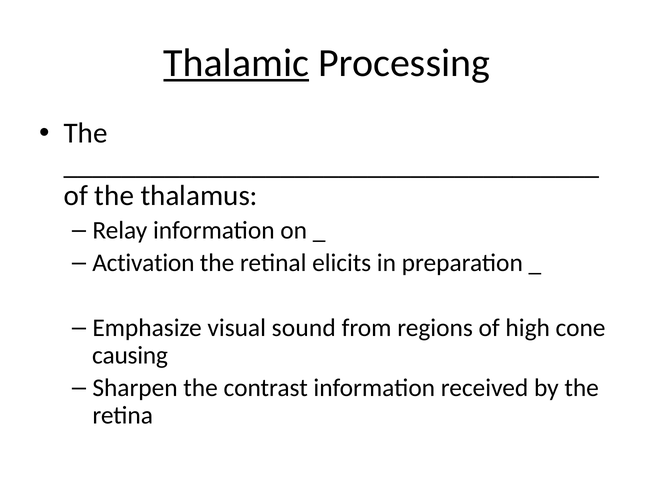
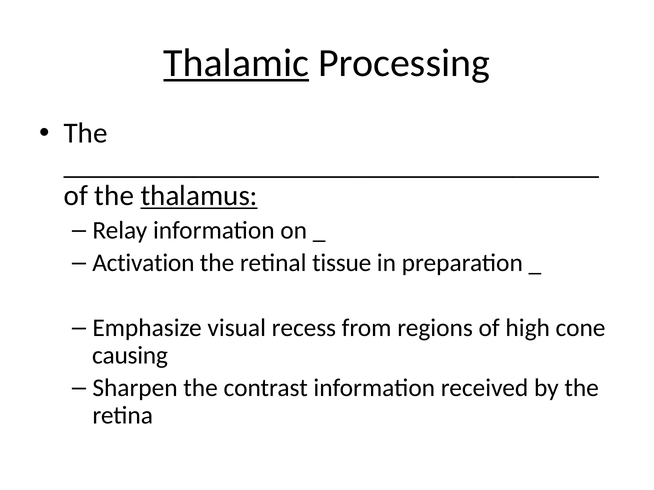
thalamus underline: none -> present (199, 196)
elicits: elicits -> tissue (342, 263)
sound: sound -> recess (304, 328)
